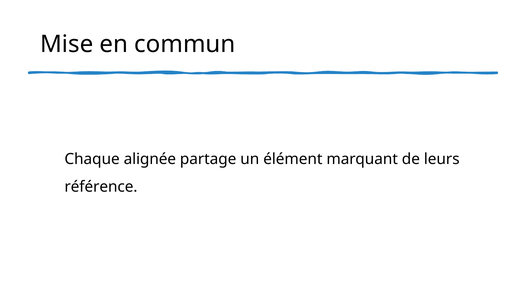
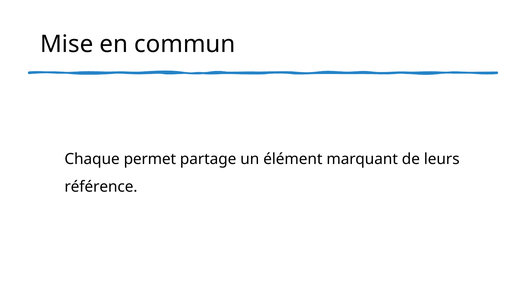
alignée: alignée -> permet (150, 159)
